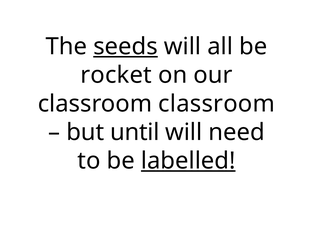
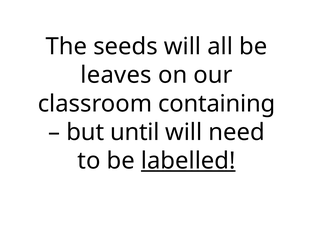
seeds underline: present -> none (125, 47)
rocket: rocket -> leaves (116, 75)
classroom classroom: classroom -> containing (217, 104)
